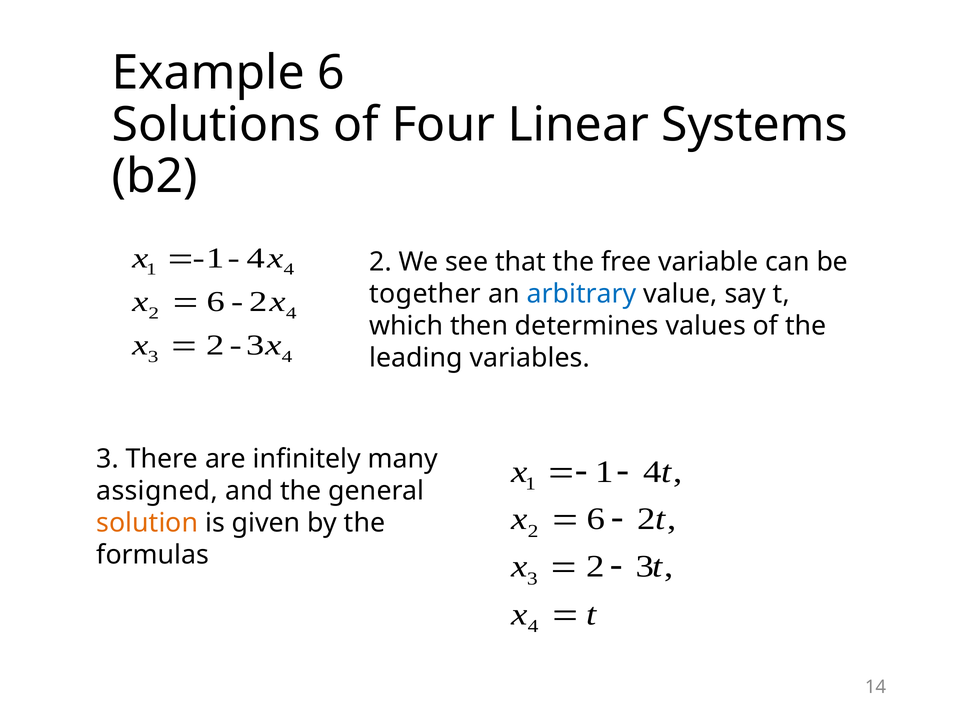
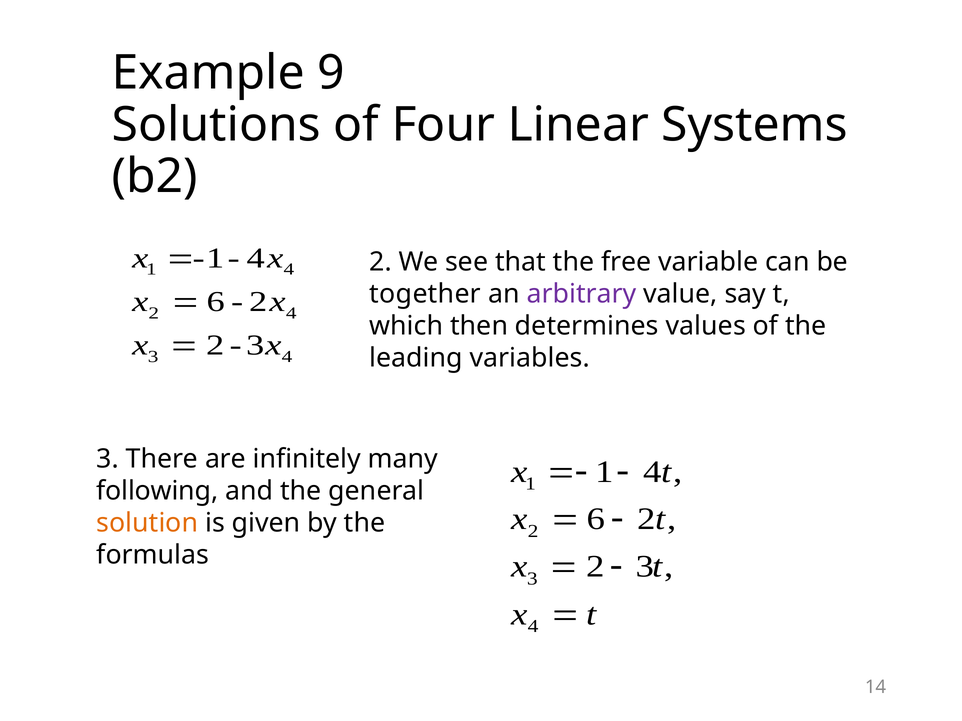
Example 6: 6 -> 9 (331, 73)
arbitrary colour: blue -> purple (582, 294)
assigned: assigned -> following (157, 491)
